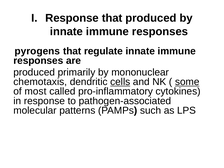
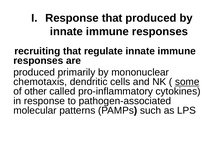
pyrogens: pyrogens -> recruiting (37, 51)
cells underline: present -> none (120, 82)
most: most -> other (36, 91)
